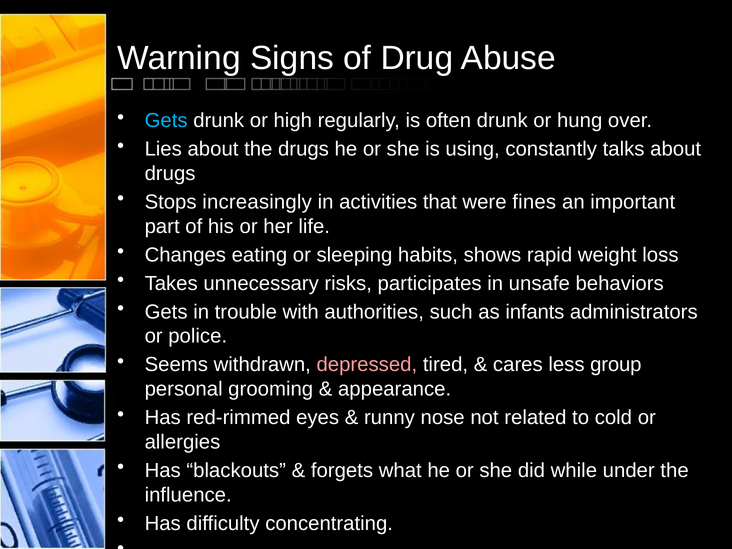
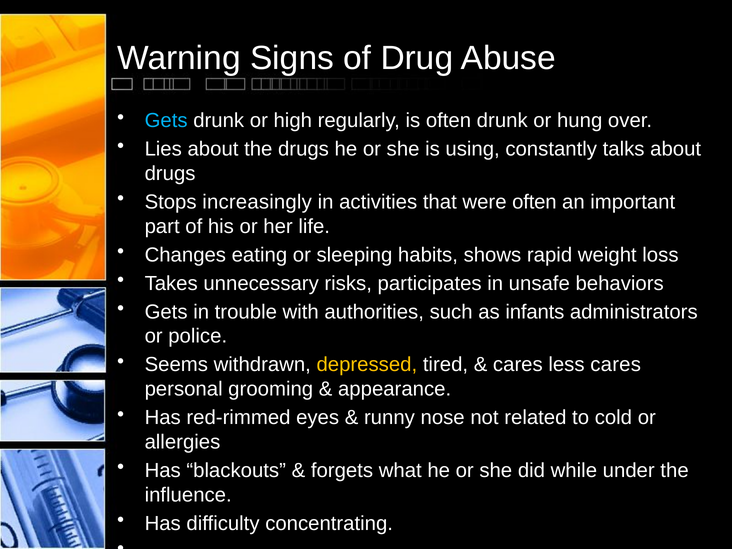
were fines: fines -> often (534, 202)
depressed colour: pink -> yellow (367, 365)
less group: group -> cares (616, 365)
